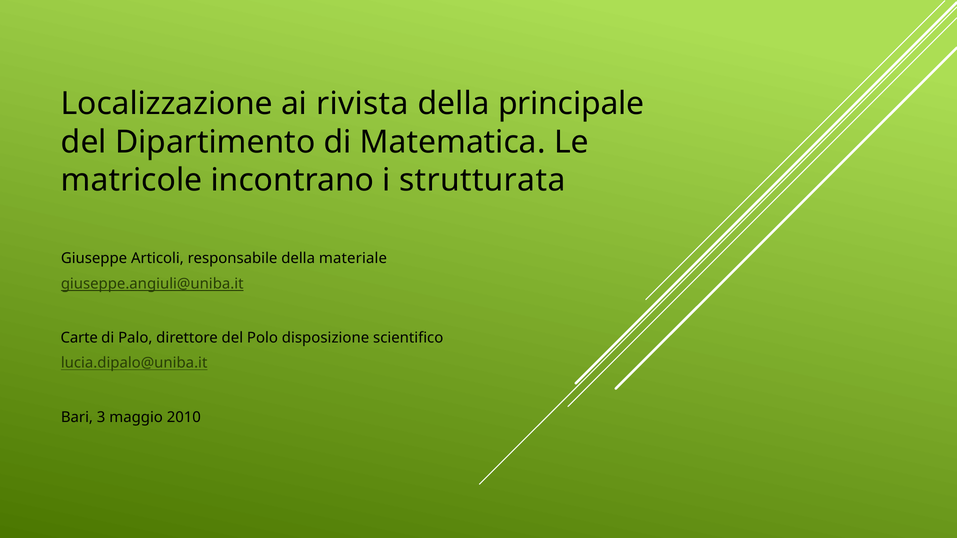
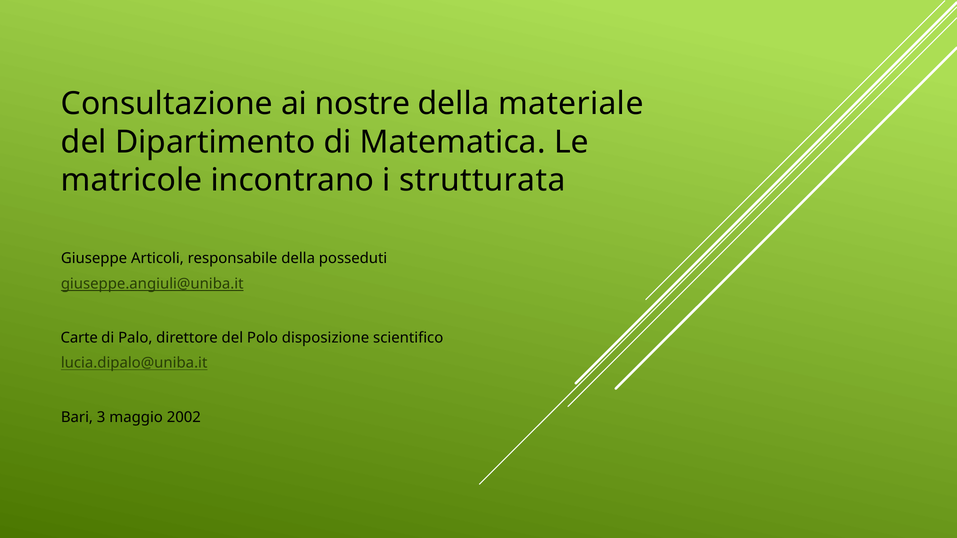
Localizzazione: Localizzazione -> Consultazione (167, 104)
rivista: rivista -> nostre (363, 104)
principale: principale -> materiale (571, 104)
materiale: materiale -> posseduti (353, 259)
2010: 2010 -> 2002 (184, 417)
